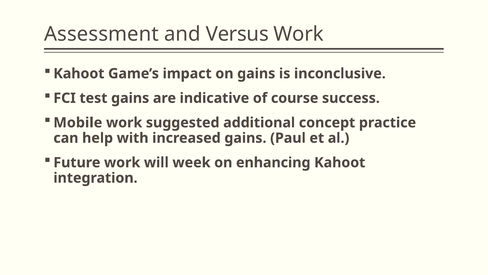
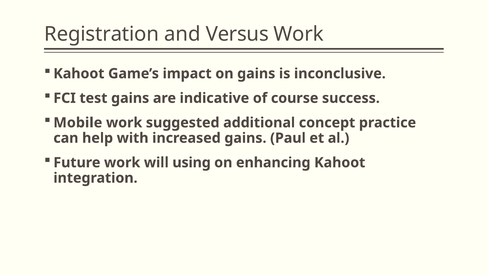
Assessment: Assessment -> Registration (102, 34)
week: week -> using (192, 162)
